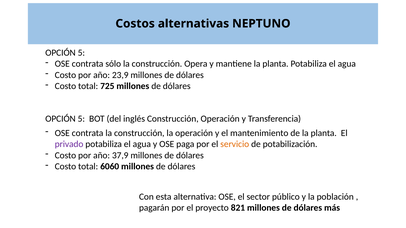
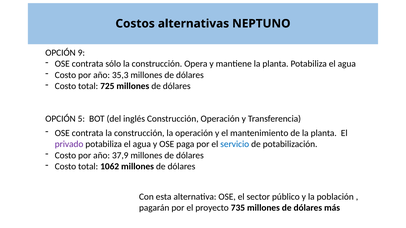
5: 5 -> 9 (81, 53)
23,9: 23,9 -> 35,3 (120, 75)
servicio colour: orange -> blue (235, 144)
6060: 6060 -> 1062 (110, 167)
821: 821 -> 735 (238, 208)
